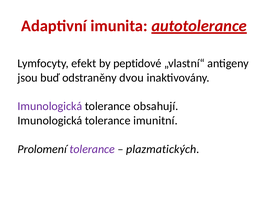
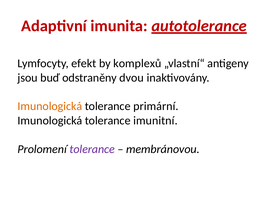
peptidové: peptidové -> komplexů (137, 63)
Imunologická colour: purple -> orange (50, 106)
obsahují: obsahují -> primární (156, 106)
plazmatických: plazmatických -> membránovou (163, 149)
